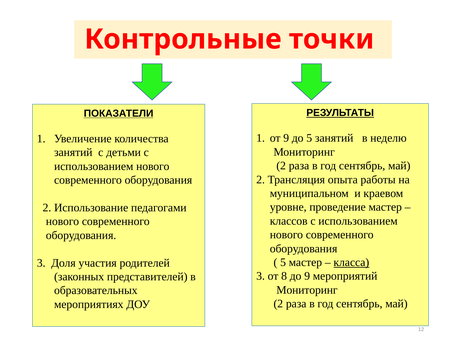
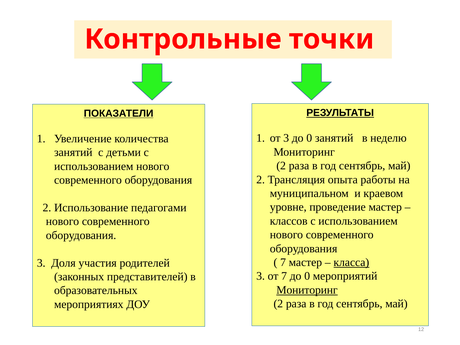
от 9: 9 -> 3 (286, 138)
5: 5 -> 0 (309, 138)
5: 5 -> 7 (283, 262)
от 8: 8 -> 7 (284, 276)
9: 9 -> 0 (307, 276)
Мониторинг underline: none -> present (307, 290)
